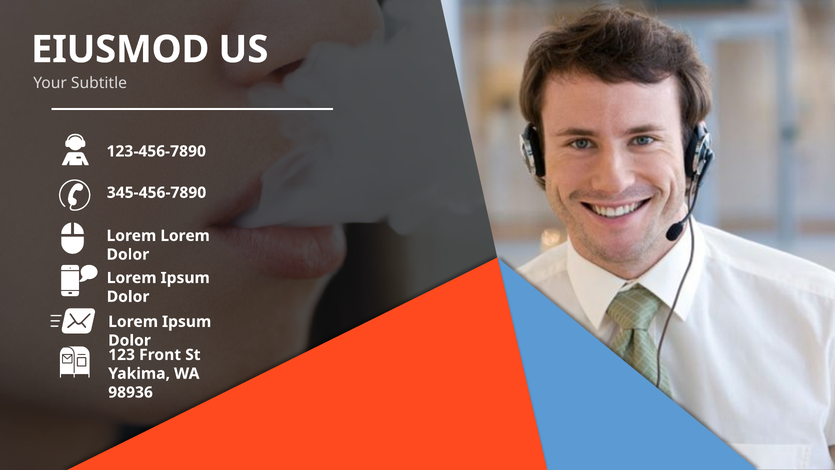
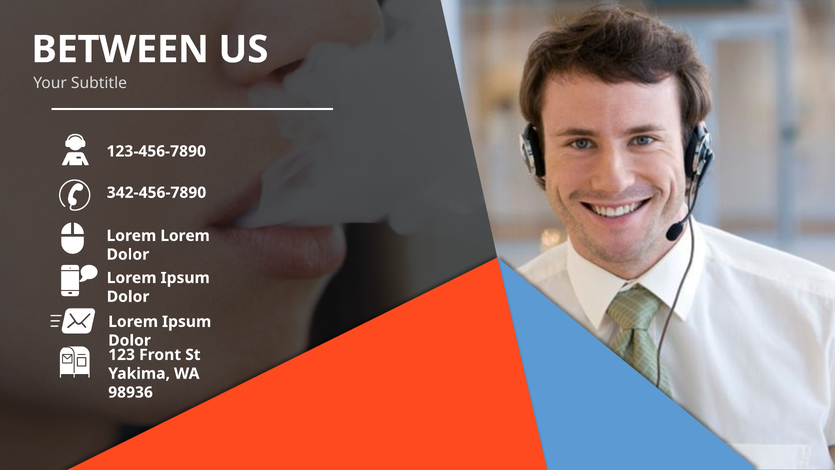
EIUSMOD: EIUSMOD -> BETWEEN (120, 50)
345-456-7890: 345-456-7890 -> 342-456-7890 (157, 193)
